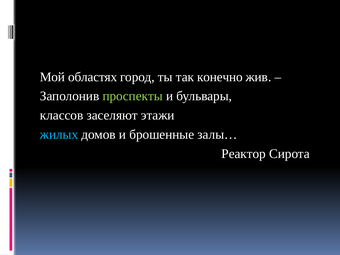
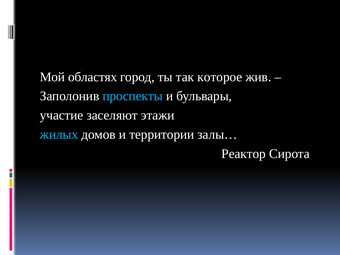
конечно: конечно -> которое (220, 77)
проспекты colour: light green -> light blue (133, 96)
классов: классов -> участие (62, 115)
брошенные: брошенные -> территории (162, 134)
